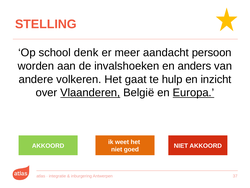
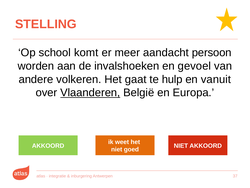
denk: denk -> komt (86, 52)
anders: anders -> gevoel (194, 66)
inzicht: inzicht -> vanuit (216, 79)
Europa underline: present -> none (193, 92)
